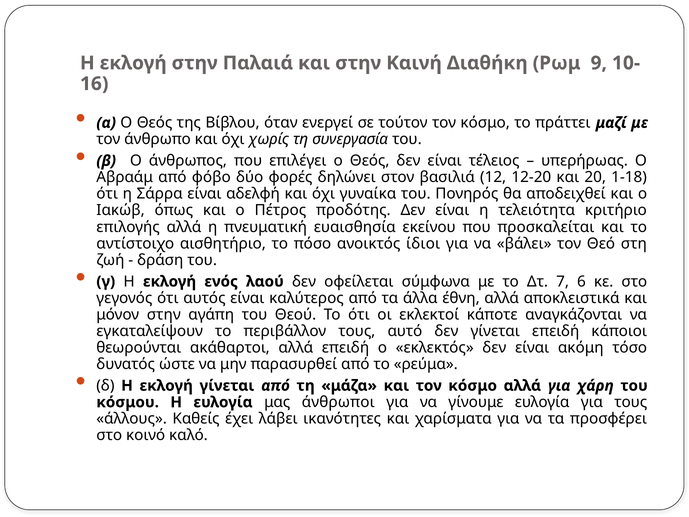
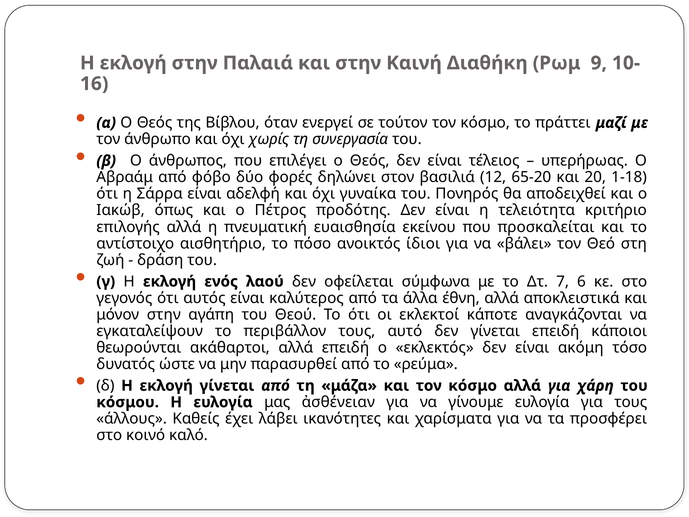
12-20: 12-20 -> 65-20 (531, 177)
άνθρωποι: άνθρωποι -> ἀσθένειαν (338, 402)
